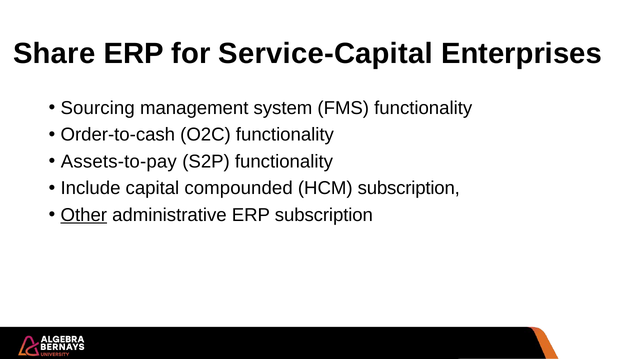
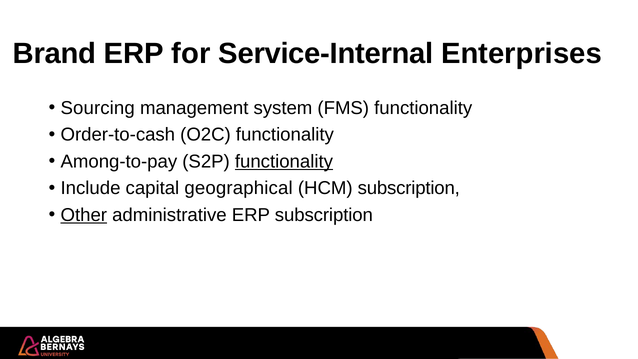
Share: Share -> Brand (54, 54)
Service-Capital: Service-Capital -> Service-Internal (326, 54)
Assets-to-pay: Assets-to-pay -> Among-to-pay (119, 161)
functionality underline: none -> present (284, 161)
compounded: compounded -> geographical (239, 188)
